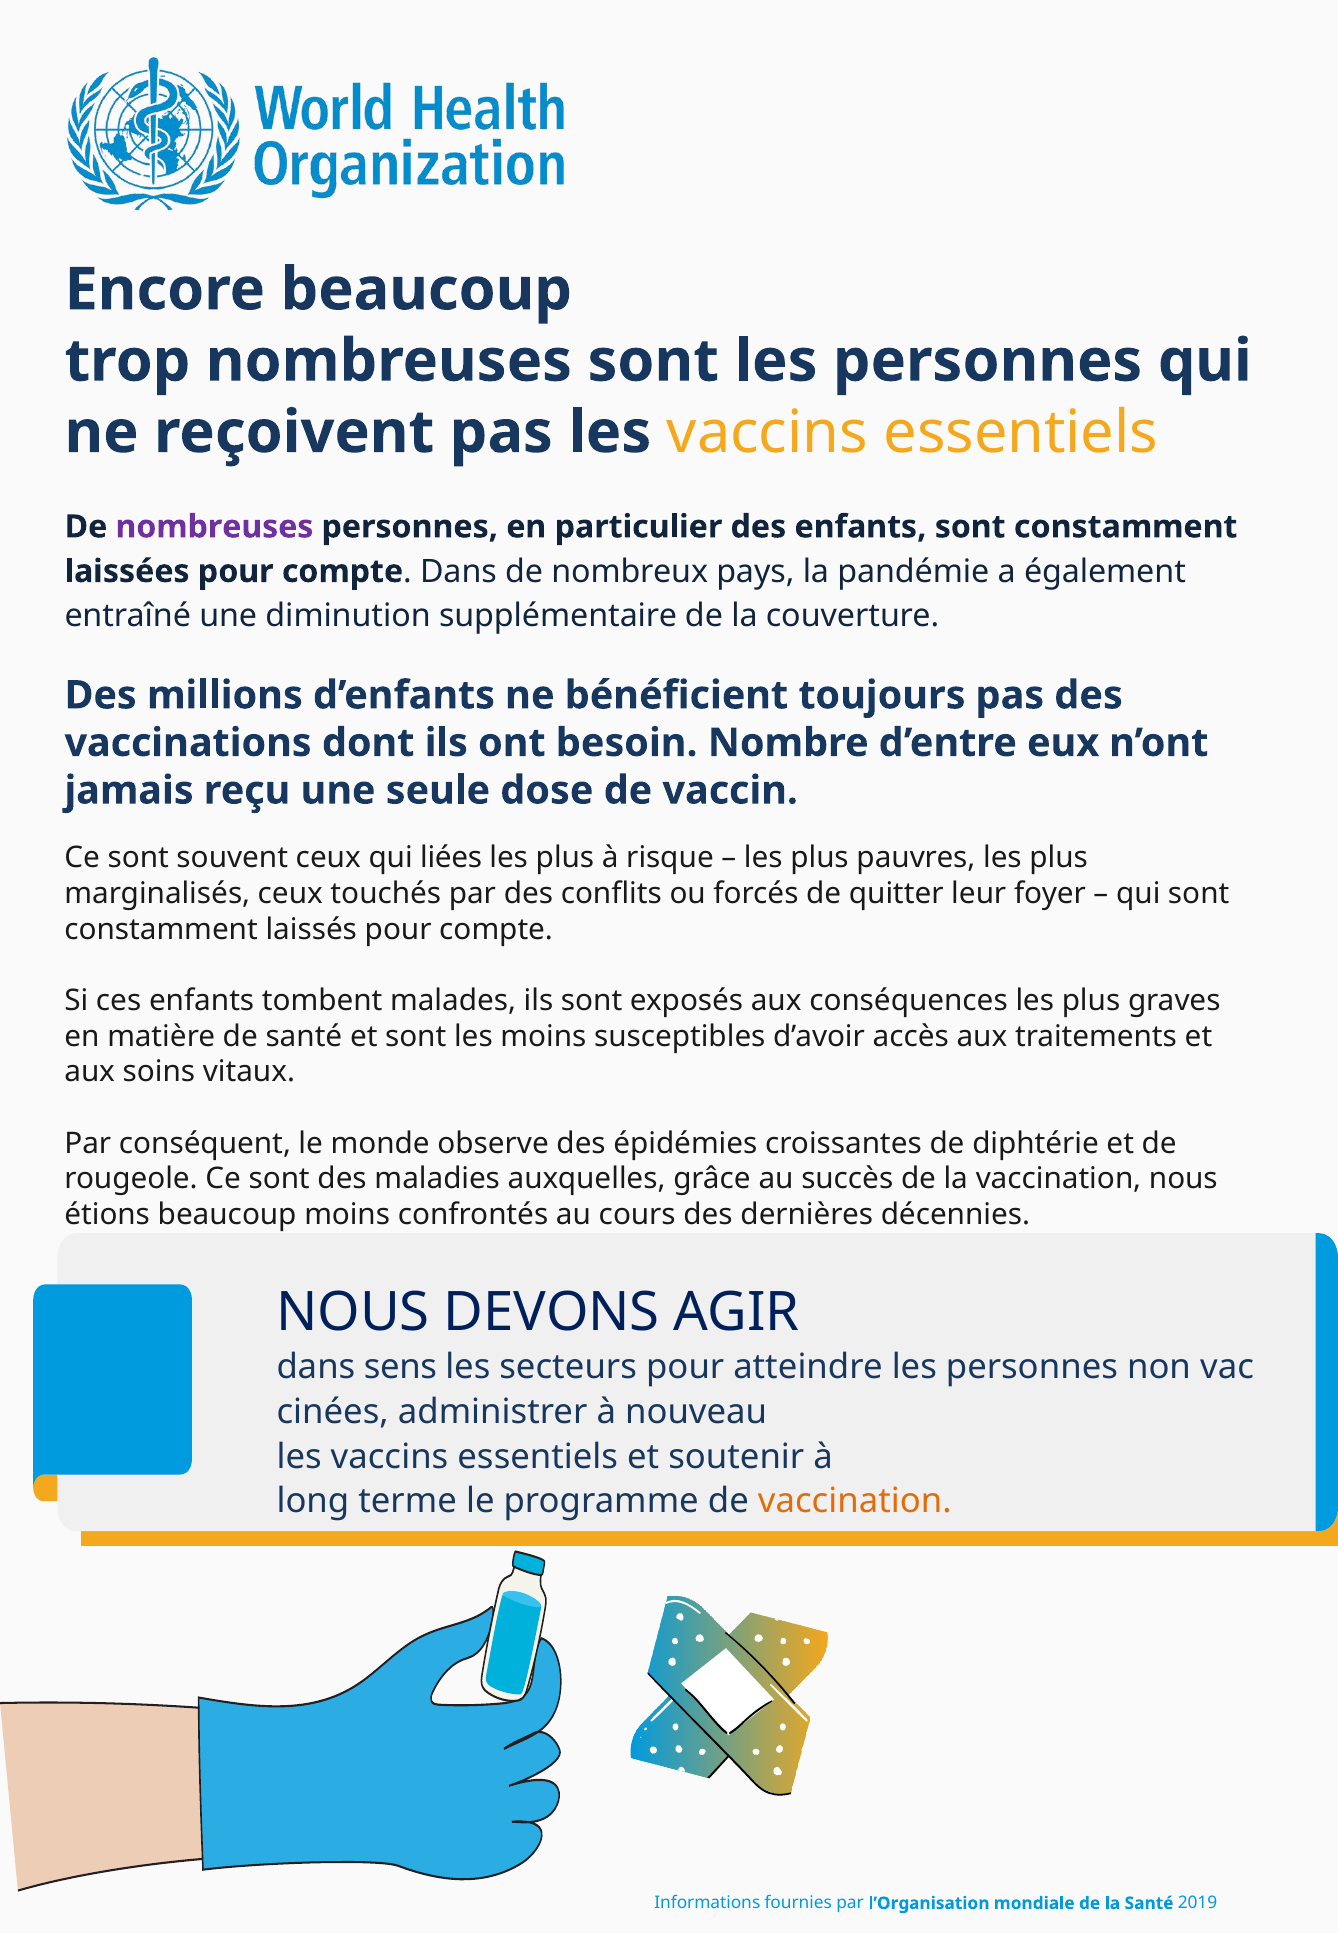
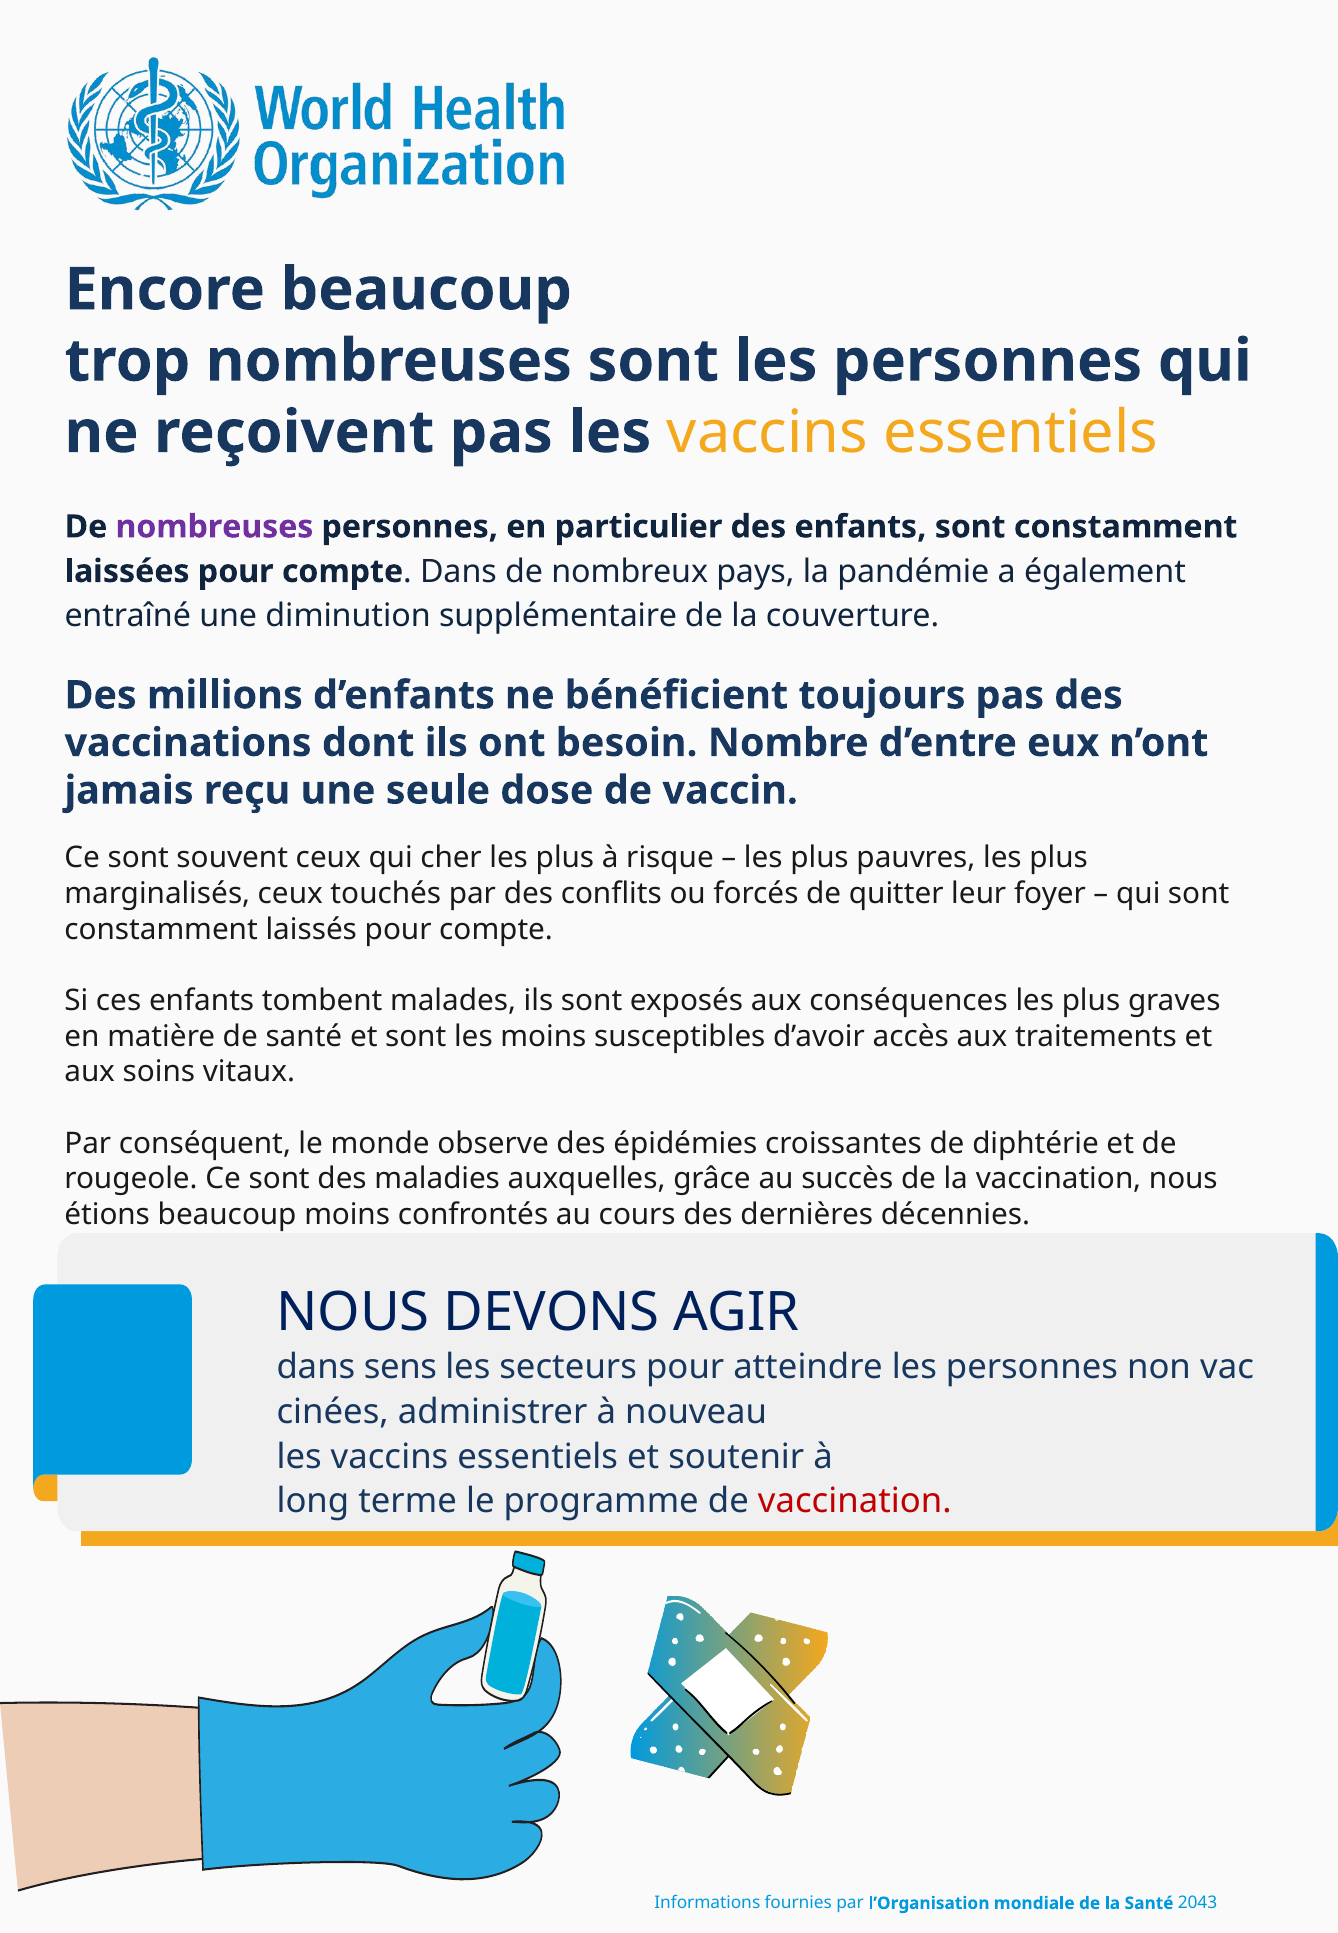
liées: liées -> cher (451, 858)
vaccination colour: orange -> red (855, 1501)
2019: 2019 -> 2043 (1198, 1903)
